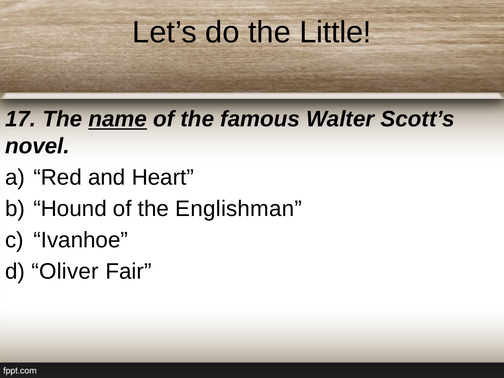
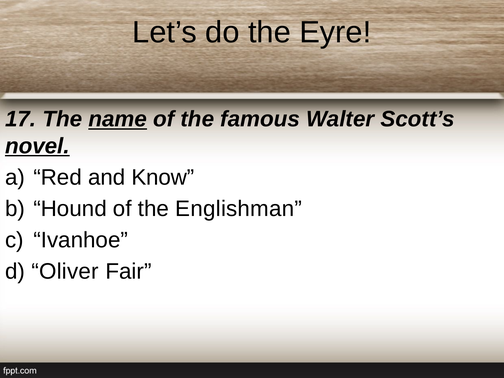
Little: Little -> Eyre (335, 32)
novel underline: none -> present (37, 146)
Heart: Heart -> Know (163, 177)
